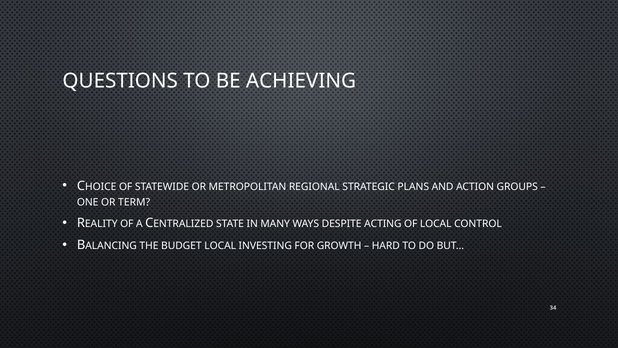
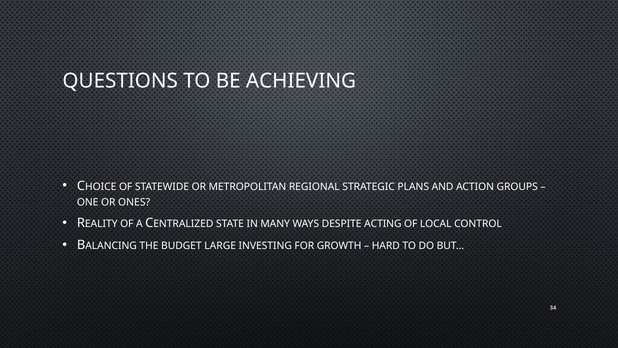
TERM: TERM -> ONES (134, 202)
BUDGET LOCAL: LOCAL -> LARGE (220, 246)
